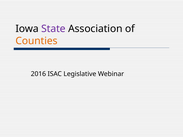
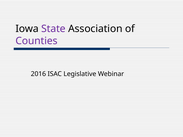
Counties colour: orange -> purple (37, 41)
